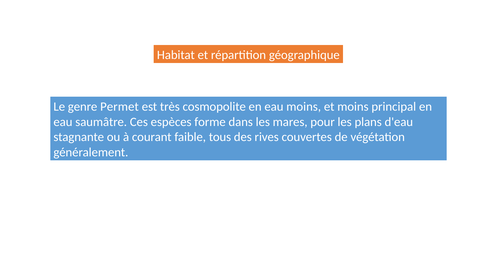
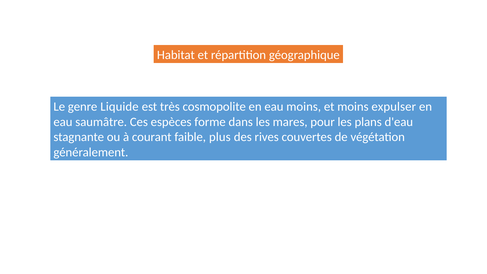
Permet: Permet -> Liquide (119, 107)
principal: principal -> expulser (394, 107)
tous: tous -> plus (220, 137)
